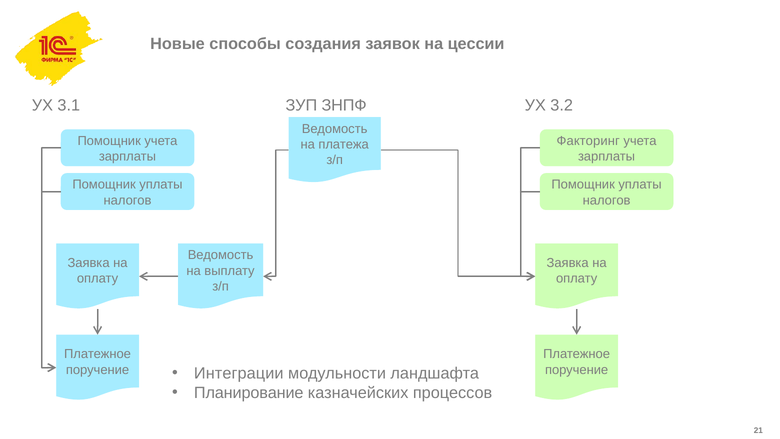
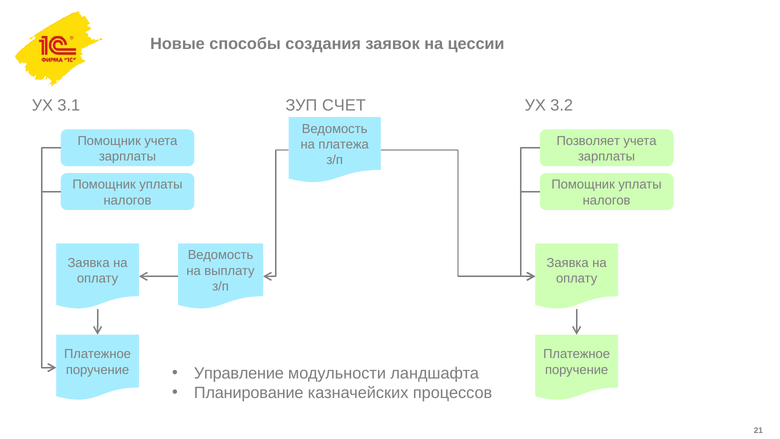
ЗНПФ: ЗНПФ -> СЧЕТ (344, 105)
Факторинг: Факторинг -> Позволяет (588, 141)
Интеграции: Интеграции -> Управление (239, 373)
